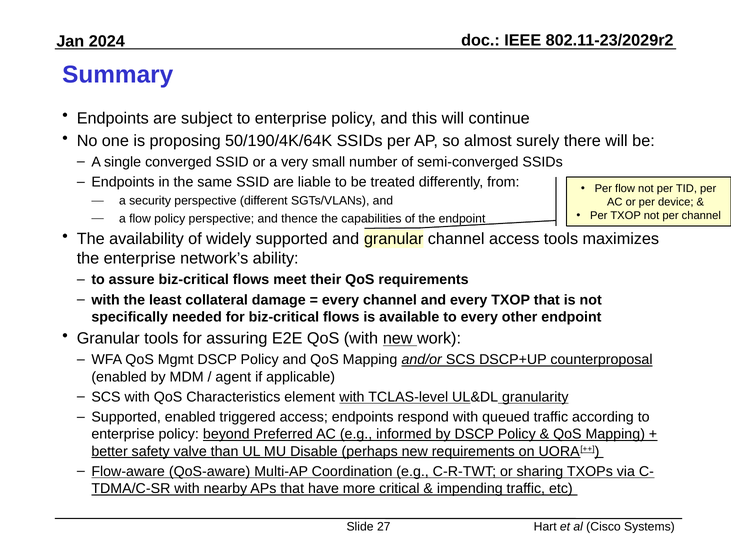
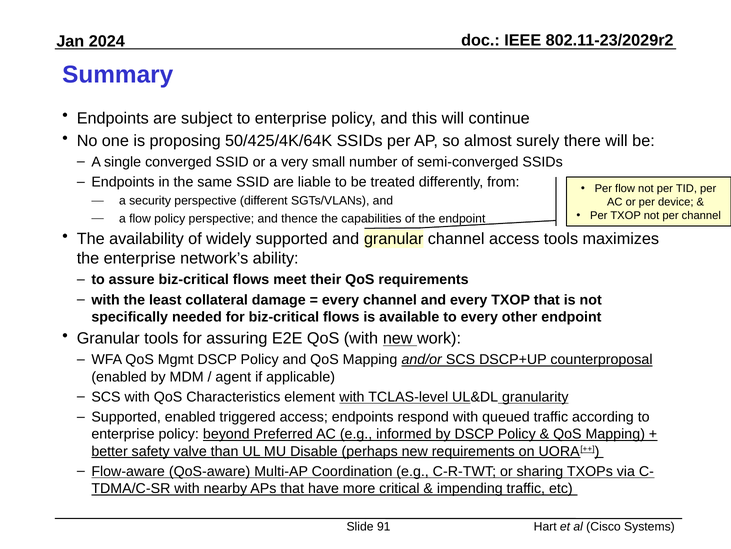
50/190/4K/64K: 50/190/4K/64K -> 50/425/4K/64K (279, 141)
27: 27 -> 91 (384, 526)
